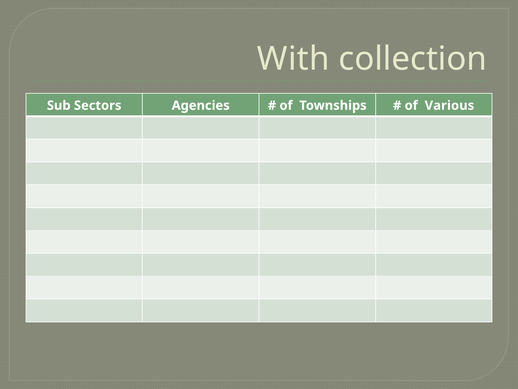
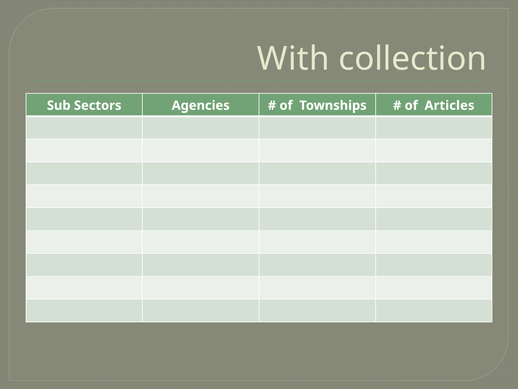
Various: Various -> Articles (449, 105)
